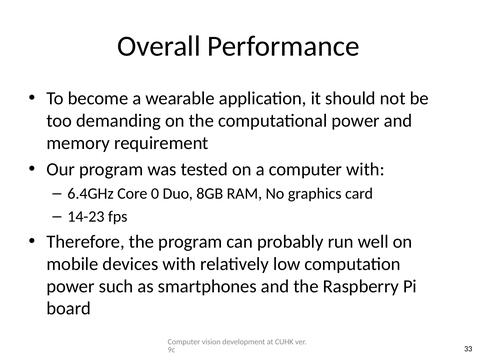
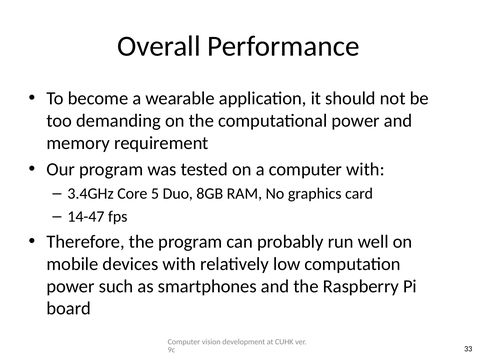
6.4GHz: 6.4GHz -> 3.4GHz (91, 194)
0: 0 -> 5 (155, 194)
14-23: 14-23 -> 14-47 (86, 216)
